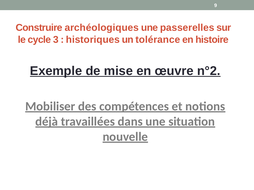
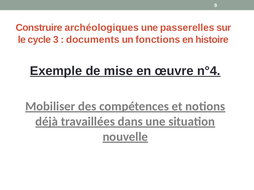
historiques: historiques -> documents (93, 40)
tolérance: tolérance -> fonctions (158, 40)
n°2: n°2 -> n°4 (209, 71)
